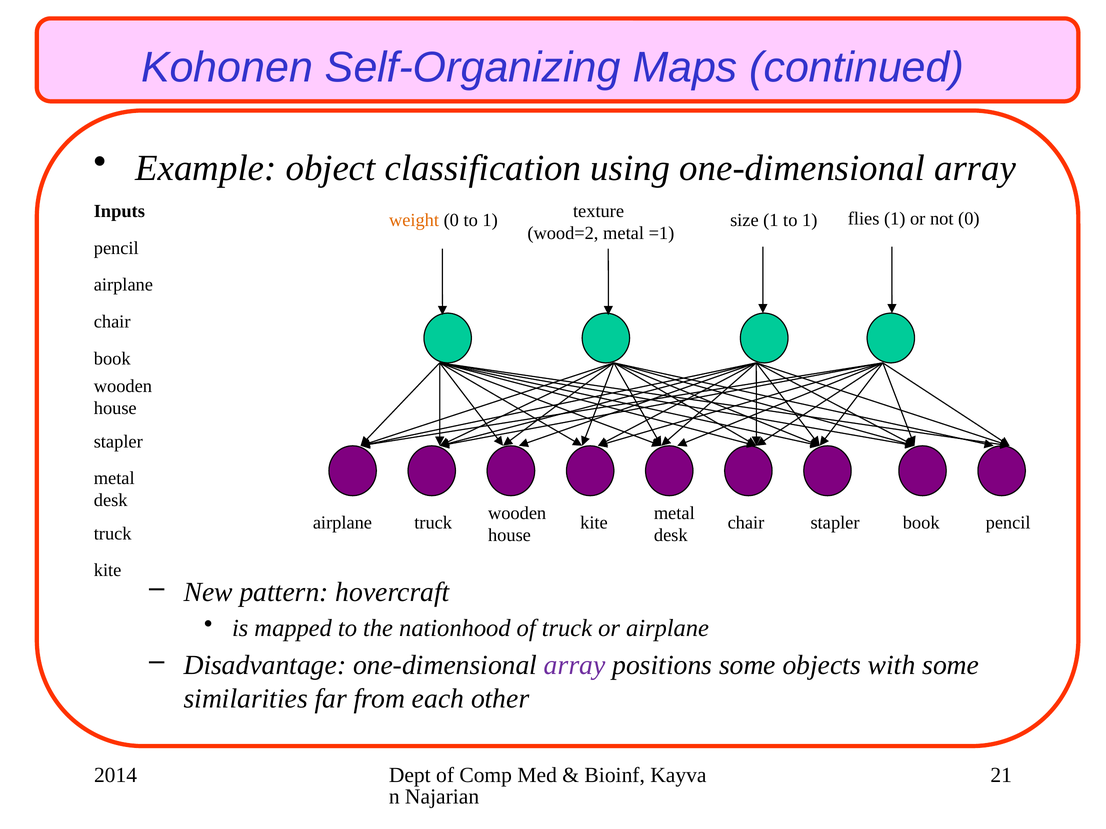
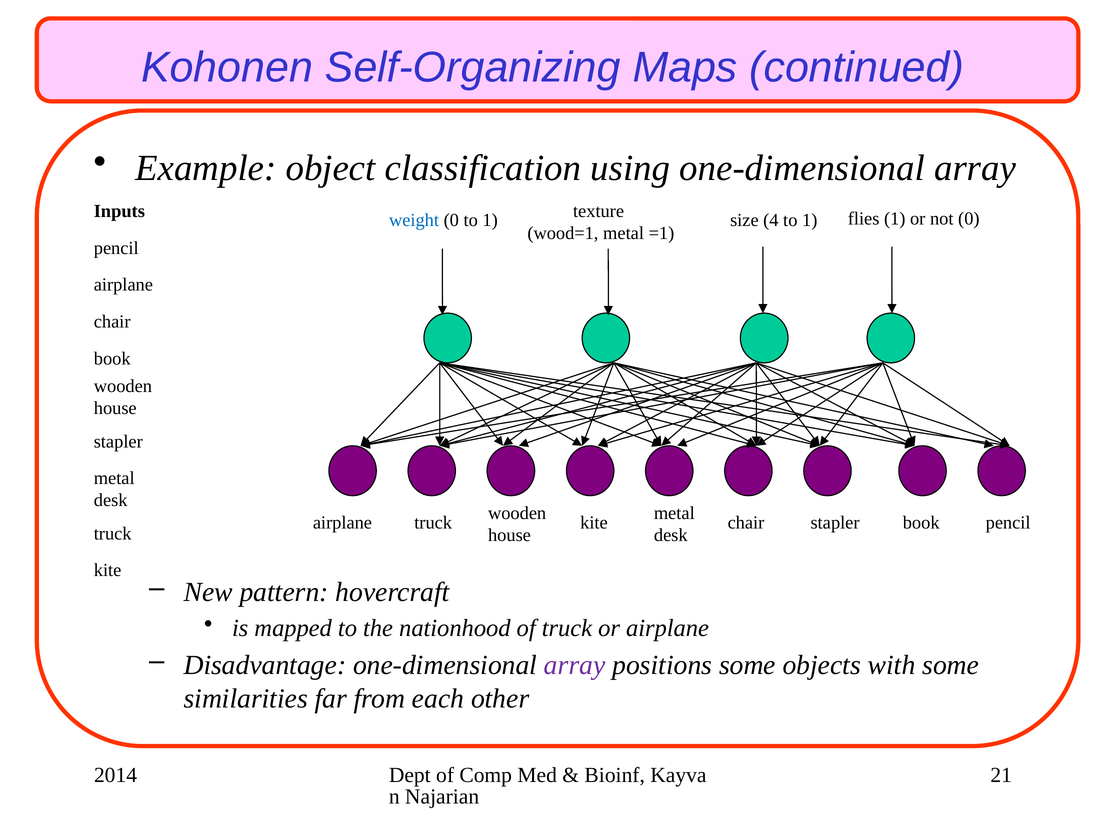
weight colour: orange -> blue (414, 221)
size 1: 1 -> 4 (771, 221)
wood=2: wood=2 -> wood=1 (563, 233)
